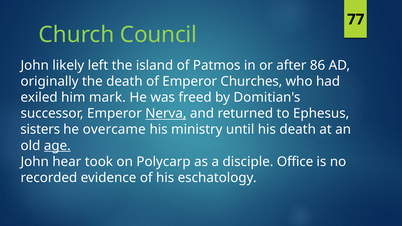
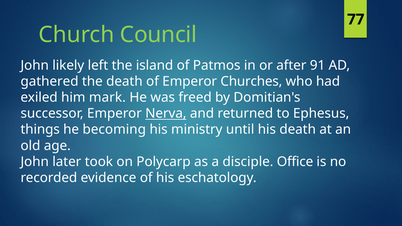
86: 86 -> 91 (318, 65)
originally: originally -> gathered (50, 81)
sisters: sisters -> things (40, 130)
overcame: overcame -> becoming (114, 130)
age underline: present -> none (57, 146)
hear: hear -> later (67, 162)
